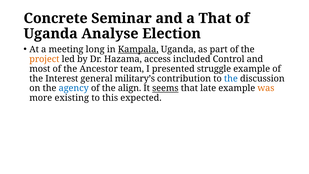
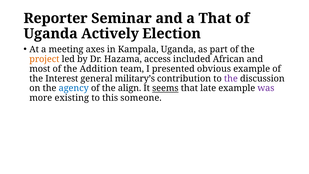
Concrete: Concrete -> Reporter (56, 18)
Analyse: Analyse -> Actively (110, 34)
long: long -> axes (95, 49)
Kampala underline: present -> none (138, 49)
Control: Control -> African (229, 59)
Ancestor: Ancestor -> Addition (99, 69)
struggle: struggle -> obvious (214, 69)
the colour: blue -> purple (231, 78)
was colour: orange -> purple (266, 88)
expected: expected -> someone (141, 98)
